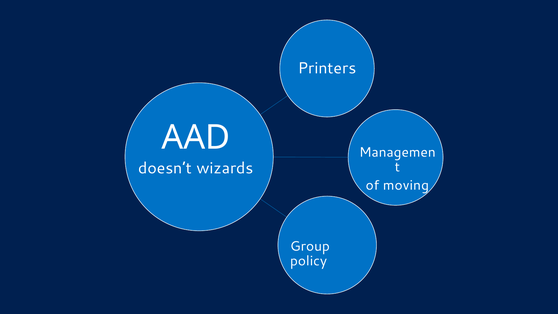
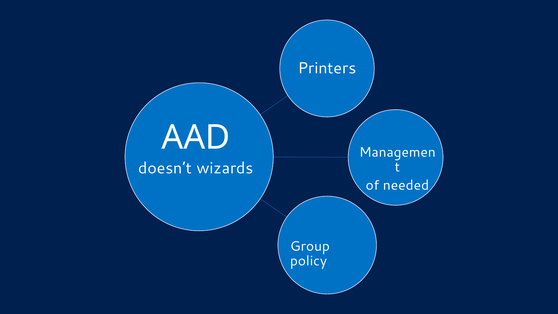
moving: moving -> needed (406, 185)
